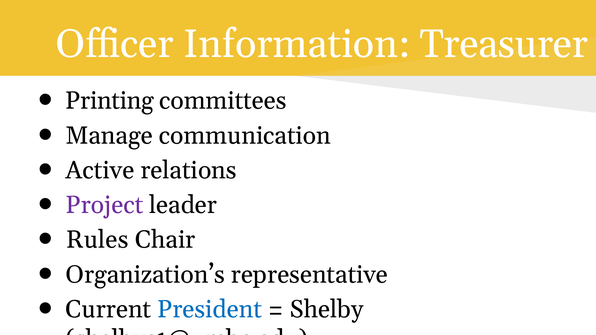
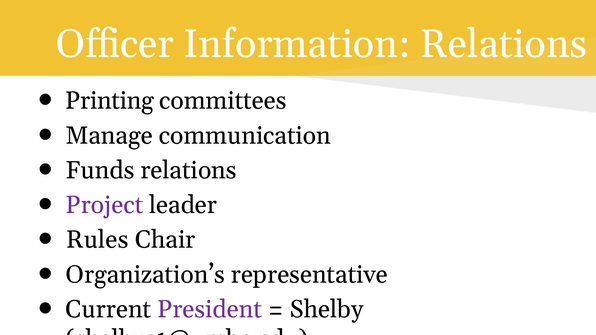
Information Treasurer: Treasurer -> Relations (503, 44)
Active: Active -> Funds (100, 170)
President colour: blue -> purple (210, 309)
